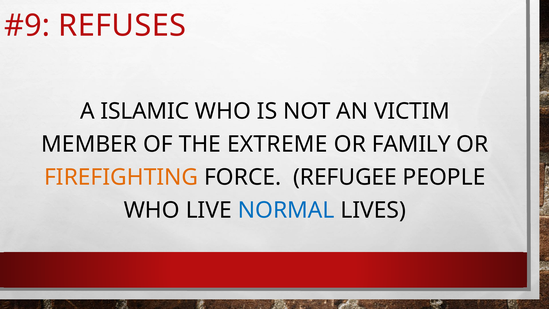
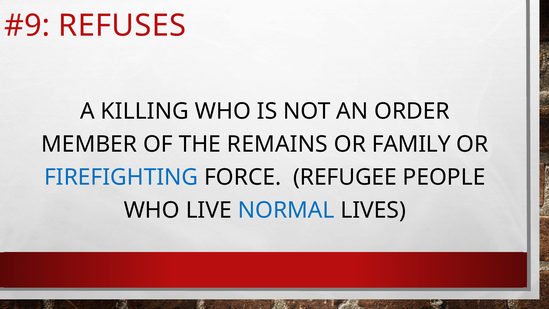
ISLAMIC: ISLAMIC -> KILLING (145, 111)
VICTIM: VICTIM -> ORDER (412, 111)
EXTREME: EXTREME -> REMAINS (277, 144)
FIREFIGHTING colour: orange -> blue (121, 177)
